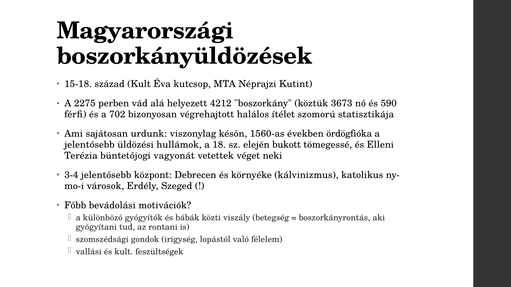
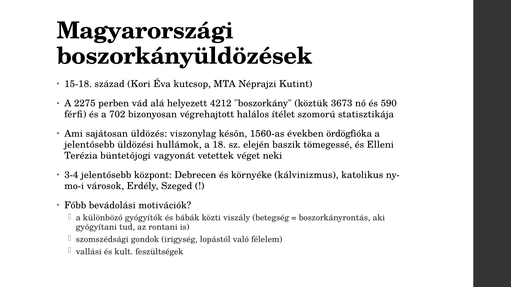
század Kult: Kult -> Kori (139, 84)
urdunk: urdunk -> üldözés (149, 134)
bukott: bukott -> baszik (287, 145)
